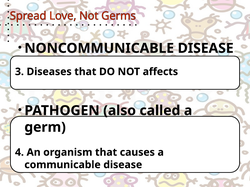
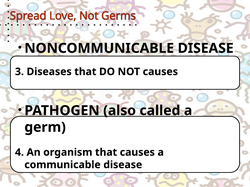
NOT affects: affects -> causes (160, 72)
